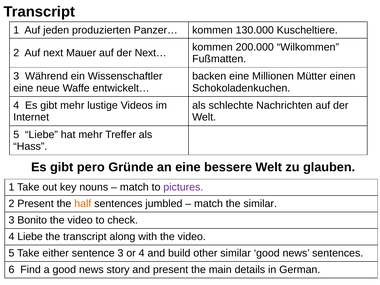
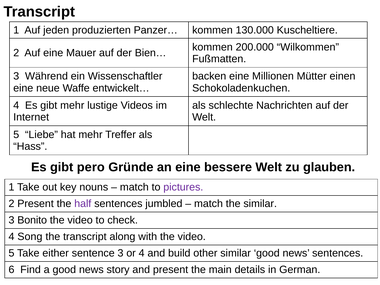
Auf next: next -> eine (53, 53)
Next…: Next… -> Bien… (151, 53)
half colour: orange -> purple (83, 204)
4 Liebe: Liebe -> Song (30, 237)
